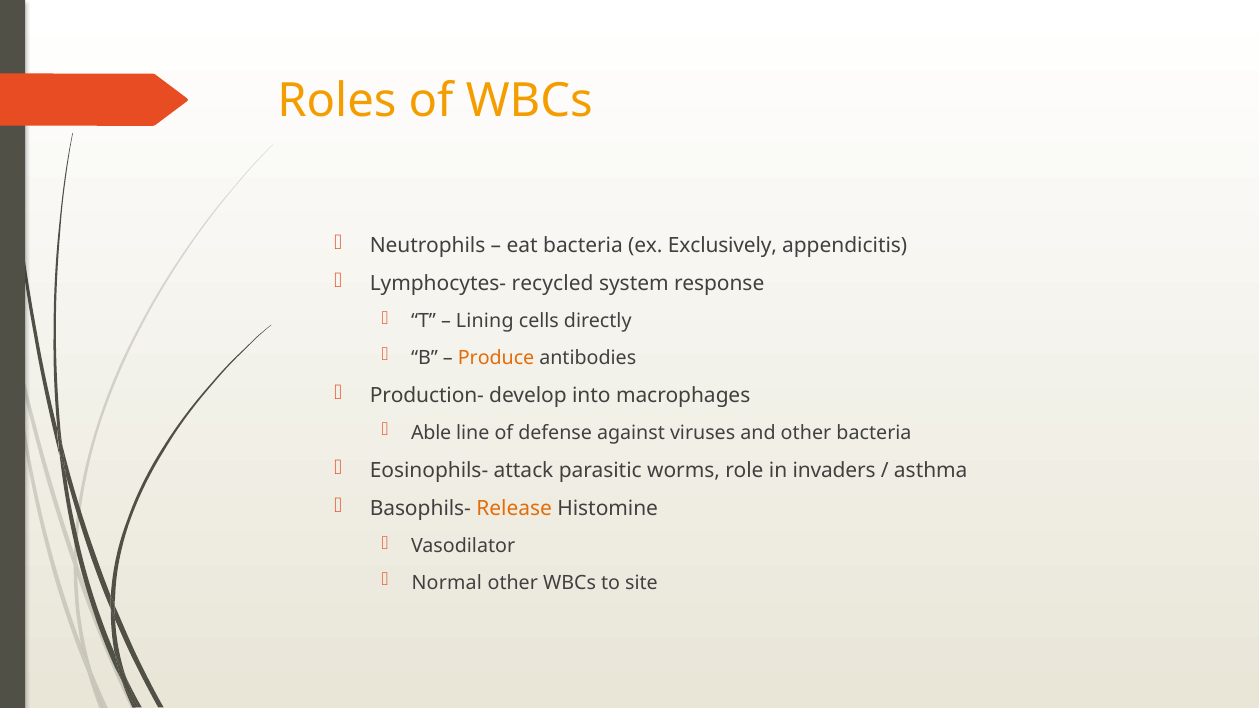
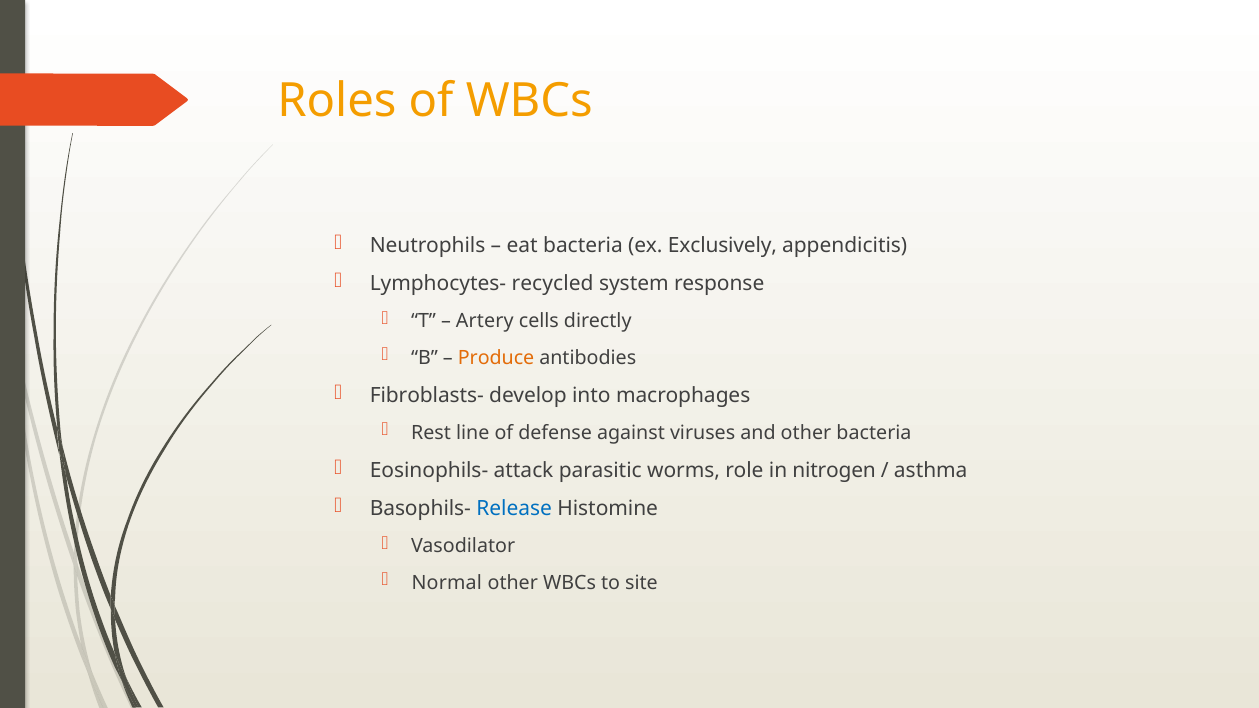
Lining: Lining -> Artery (485, 321)
Production-: Production- -> Fibroblasts- (427, 395)
Able: Able -> Rest (431, 433)
invaders: invaders -> nitrogen (834, 470)
Release colour: orange -> blue (514, 509)
